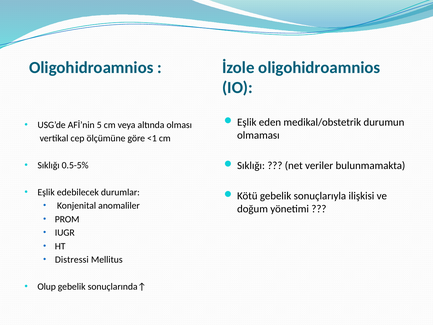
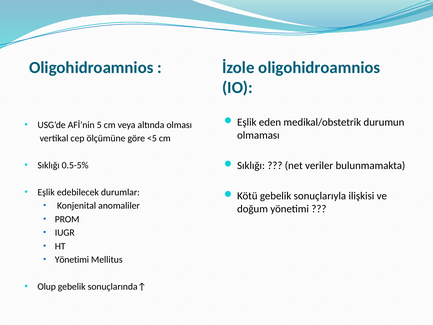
<1: <1 -> <5 (152, 138)
Distressi: Distressi -> Yönetimi (72, 260)
